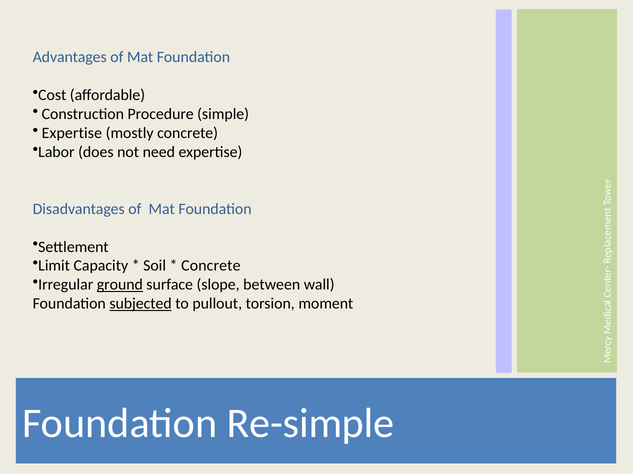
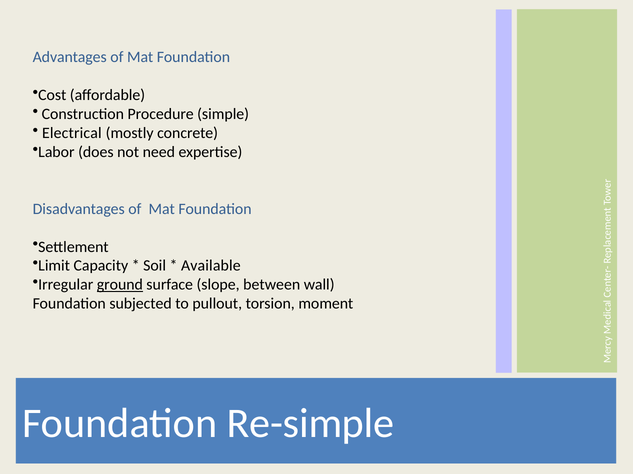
Expertise: Expertise -> Electrical (72, 133)
Concrete: Concrete -> Available (211, 266)
subjected underline: present -> none (141, 304)
